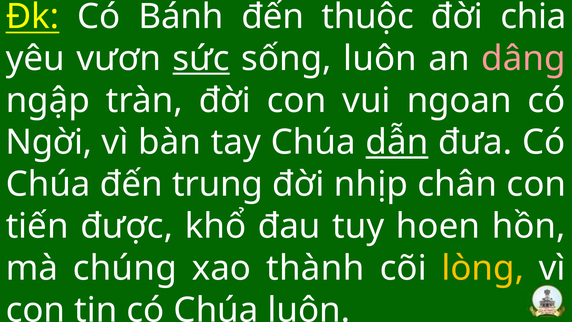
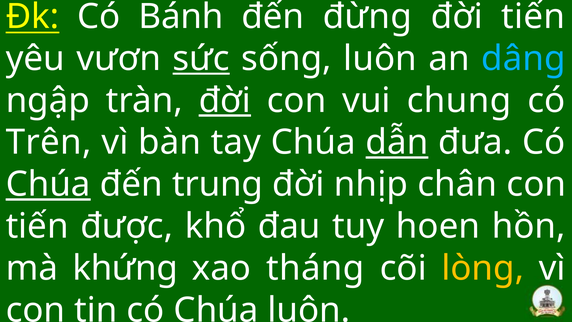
thuộc: thuộc -> đừng (367, 17)
đời chia: chia -> tiến (533, 17)
dâng colour: pink -> light blue (523, 58)
đời underline: none -> present (225, 100)
ngoan: ngoan -> chung (459, 100)
Ngời: Ngời -> Trên (49, 142)
Chúa underline: none -> present (48, 184)
chúng: chúng -> khứng (125, 268)
thành: thành -> tháng (315, 268)
